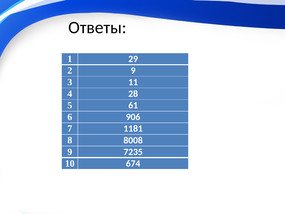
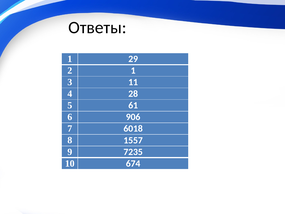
2 9: 9 -> 1 (133, 70)
1181: 1181 -> 6018 (133, 129)
8008: 8008 -> 1557 (133, 140)
